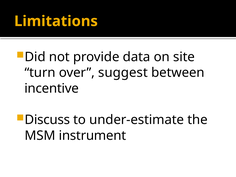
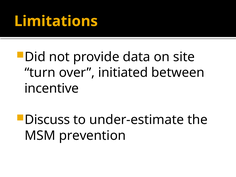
suggest: suggest -> initiated (123, 73)
instrument: instrument -> prevention (92, 136)
